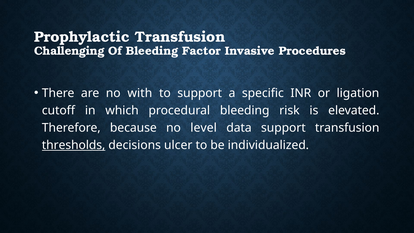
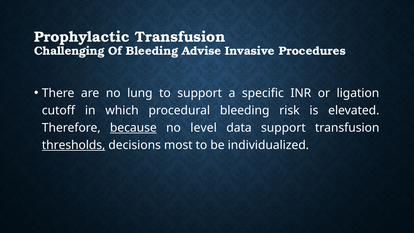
Factor: Factor -> Advise (202, 51)
with: with -> lung (140, 93)
because underline: none -> present (133, 128)
ulcer: ulcer -> most (178, 145)
